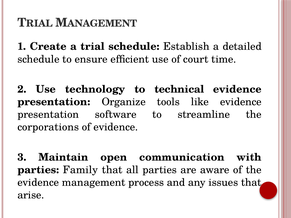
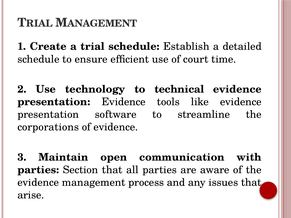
presentation Organize: Organize -> Evidence (124, 102)
Family: Family -> Section (81, 170)
